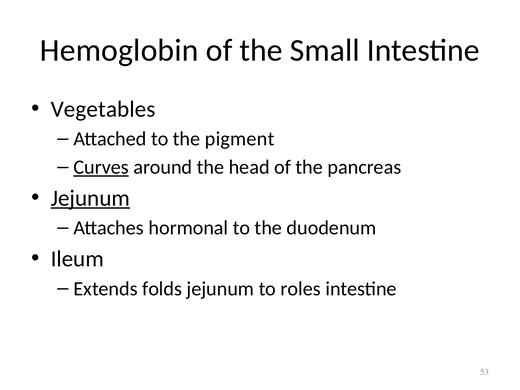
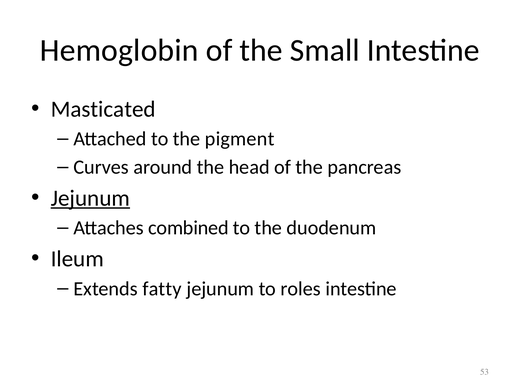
Vegetables: Vegetables -> Masticated (103, 109)
Curves underline: present -> none (101, 167)
hormonal: hormonal -> combined (188, 228)
folds: folds -> fatty (162, 289)
